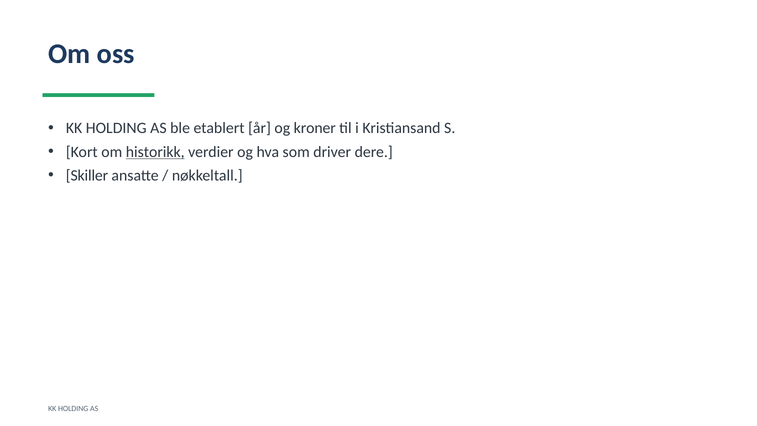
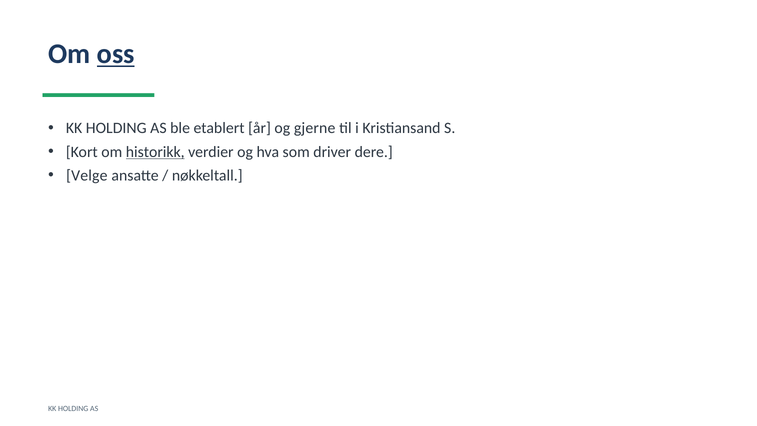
oss underline: none -> present (116, 54)
kroner: kroner -> gjerne (315, 128)
Skiller: Skiller -> Velge (87, 176)
